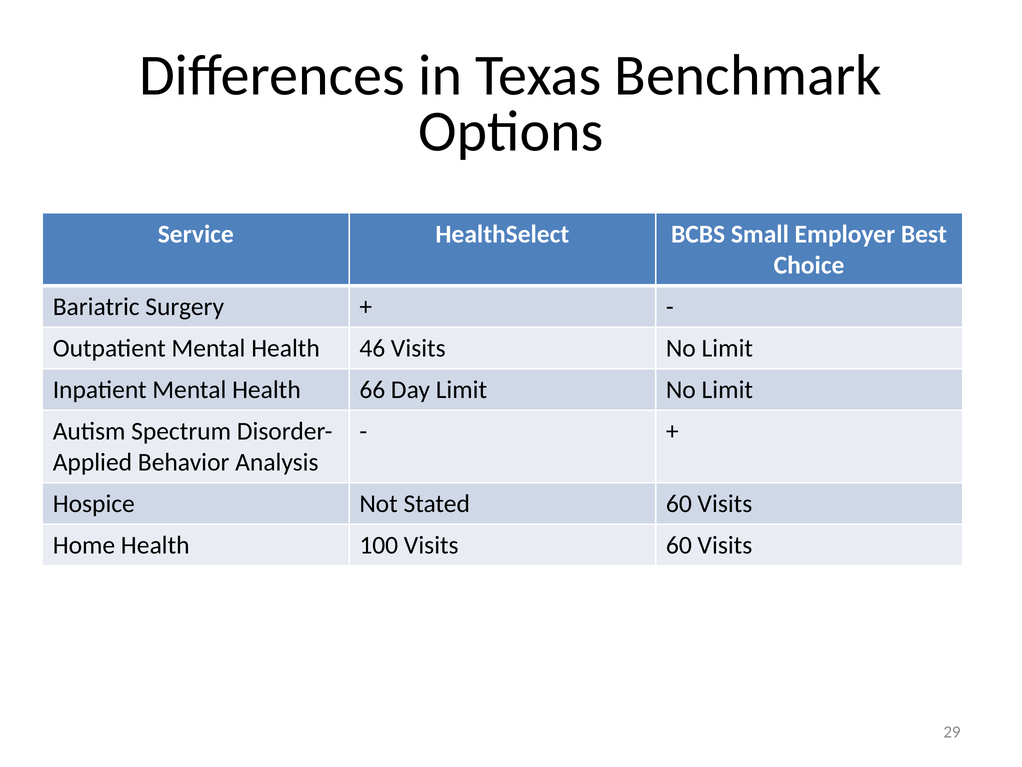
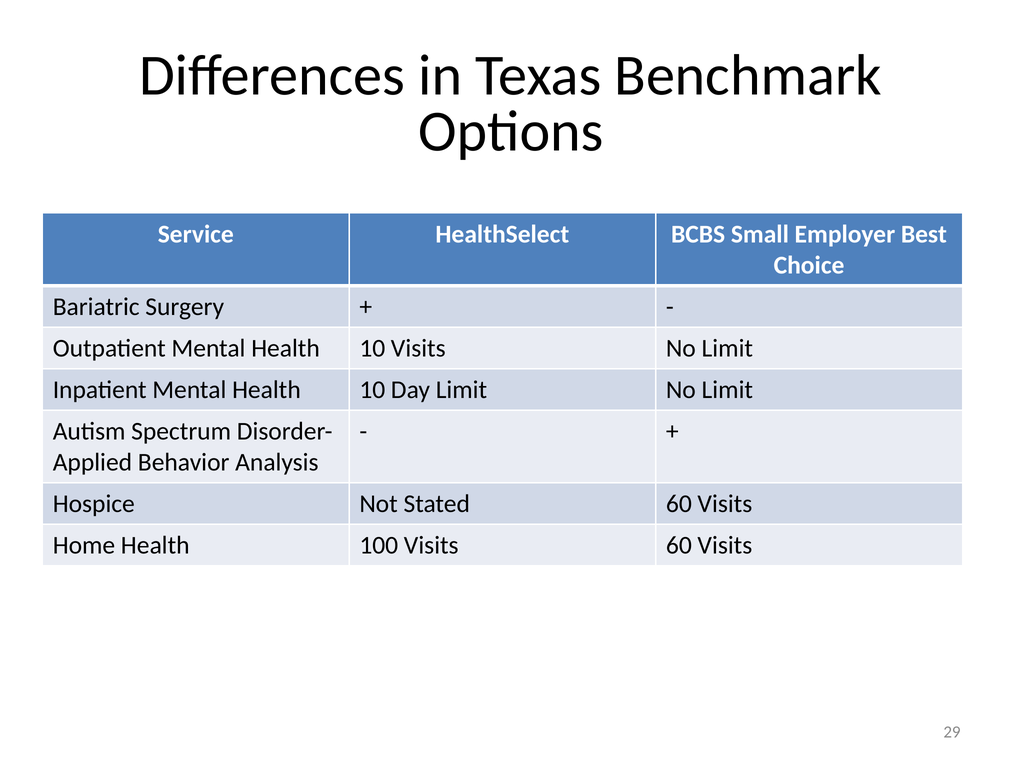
Outpatient Mental Health 46: 46 -> 10 (372, 348)
Inpatient Mental Health 66: 66 -> 10 (372, 389)
